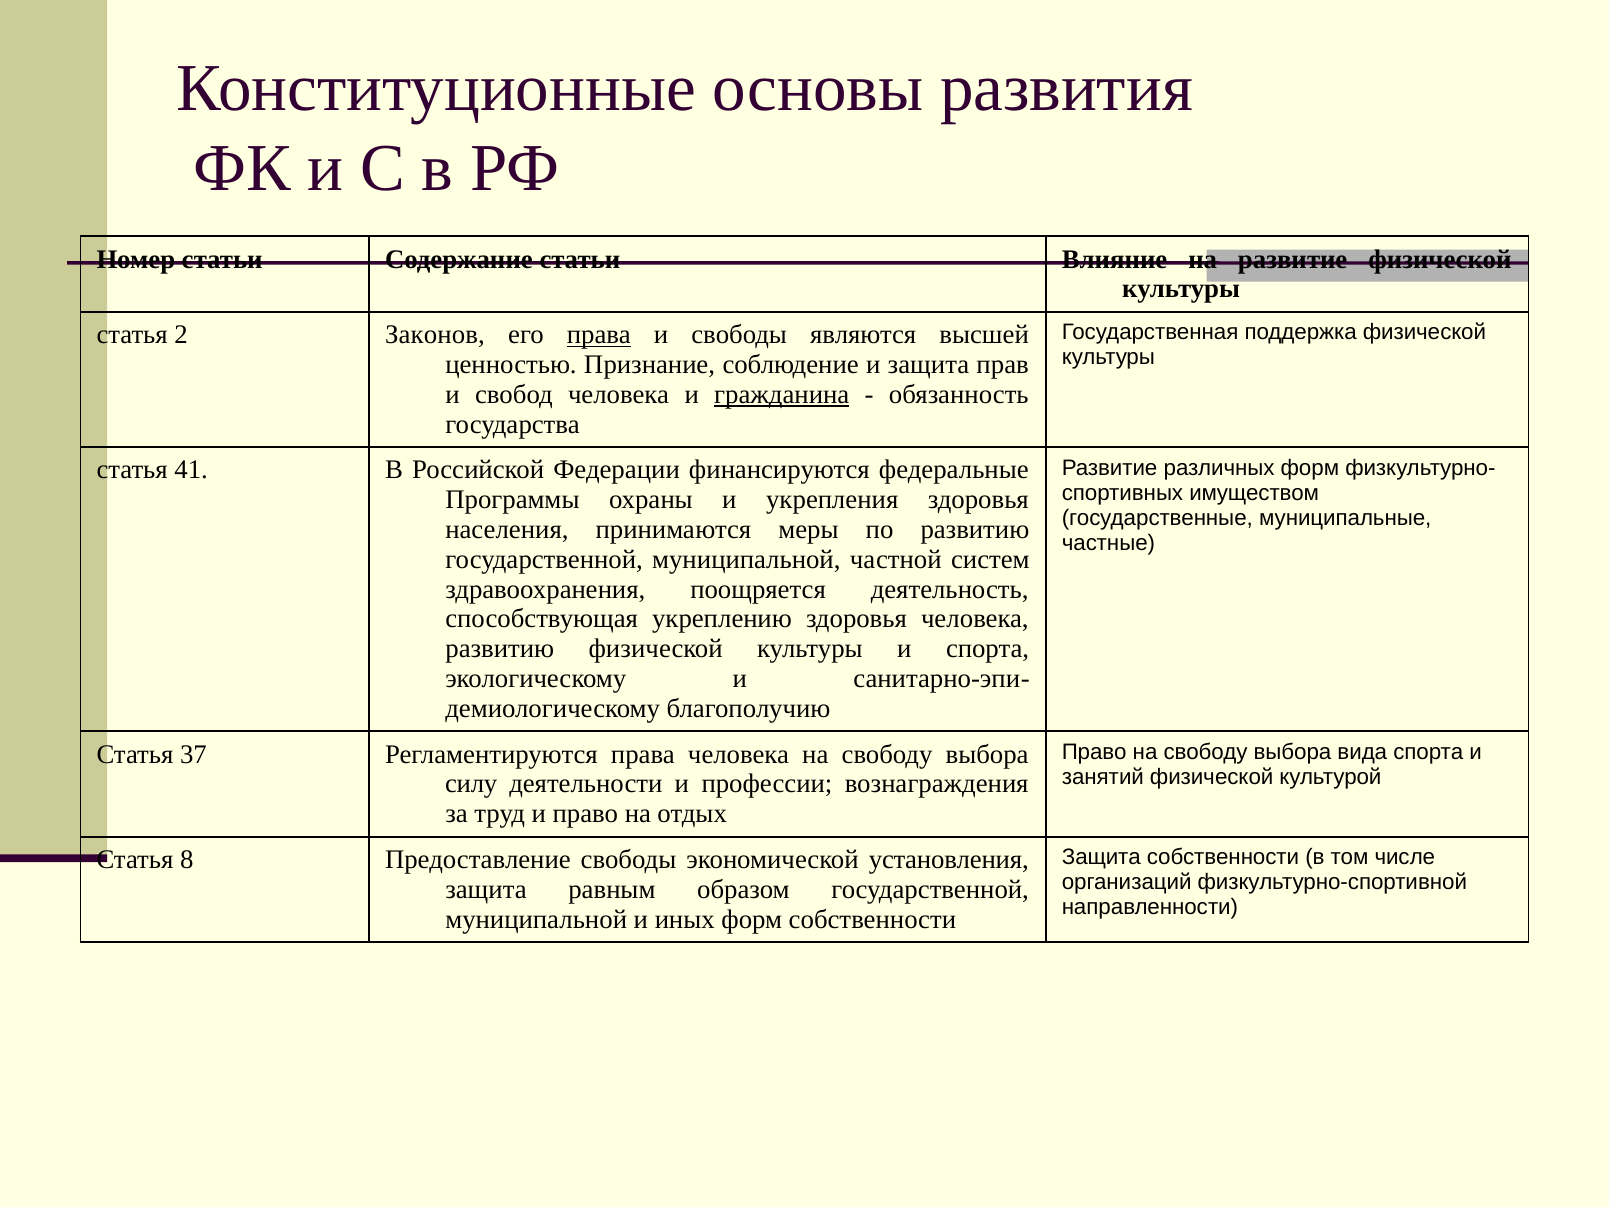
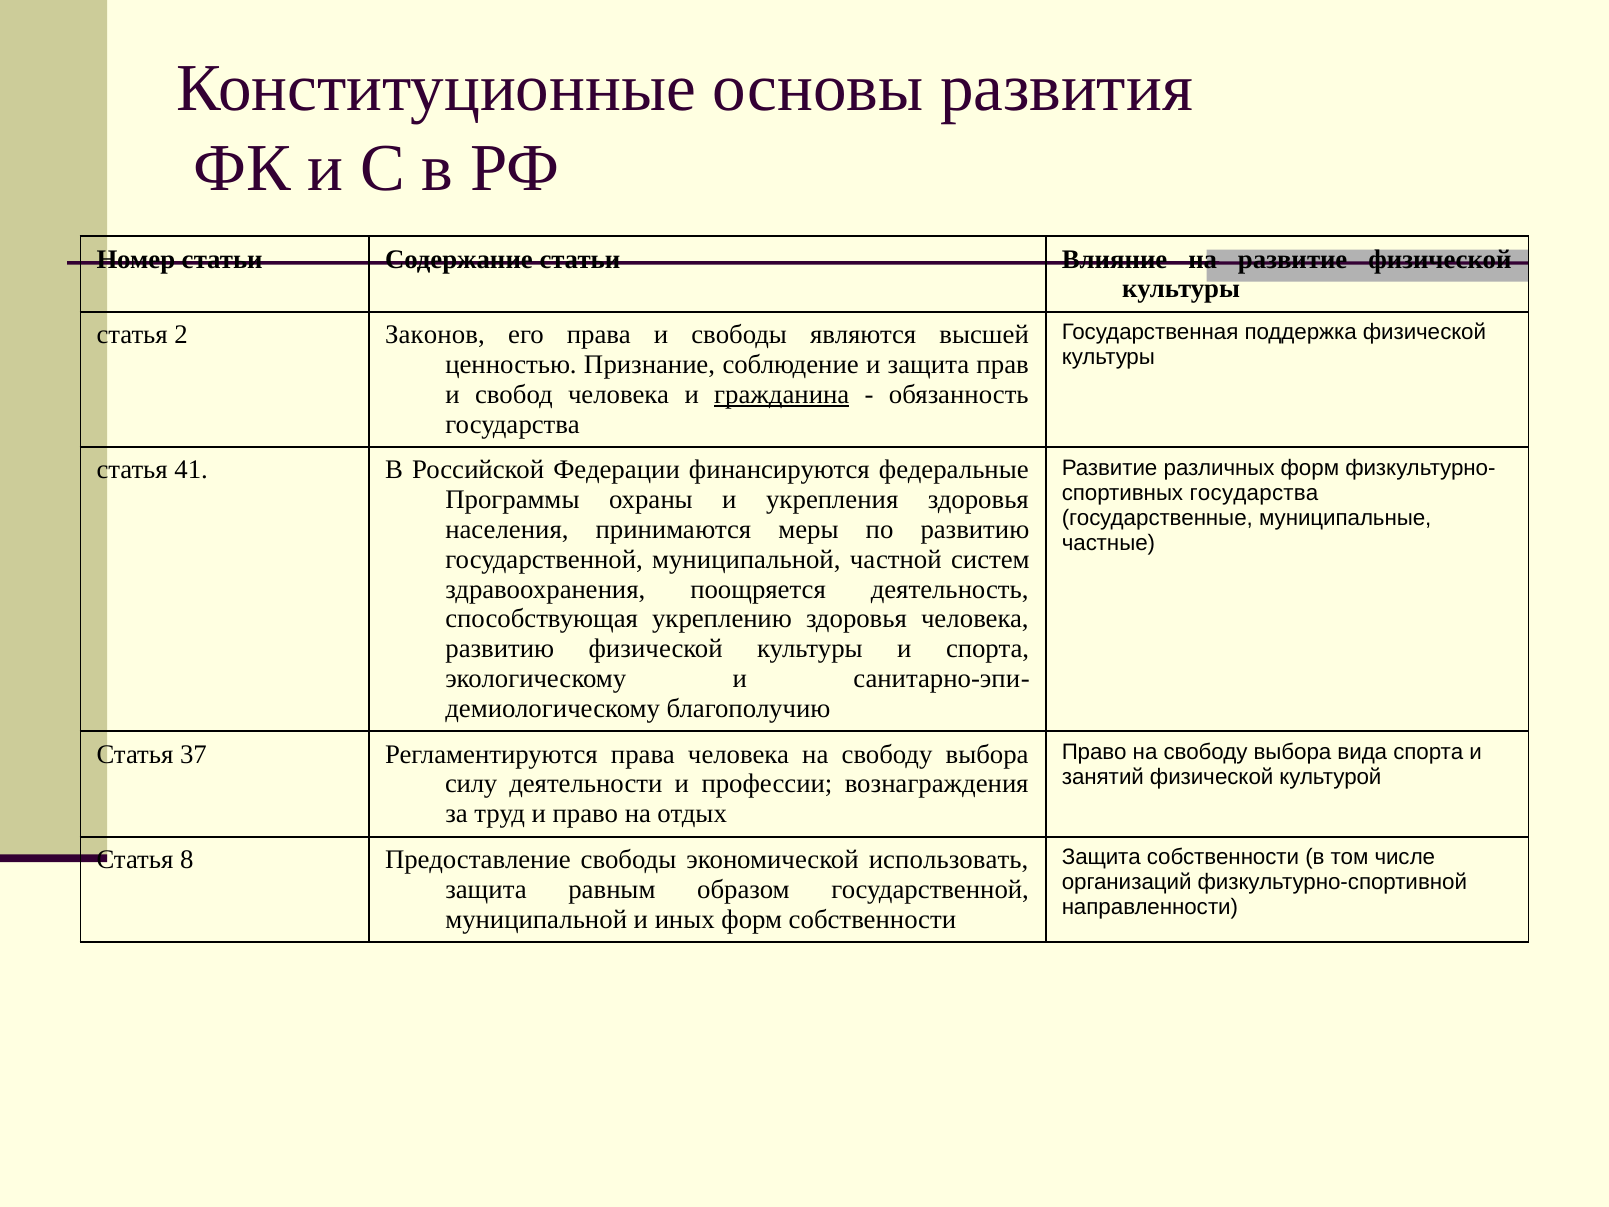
права underline: present -> none (599, 335)
имуществом: имуществом -> государства (1254, 493)
установления: установления -> использовать (949, 860)
